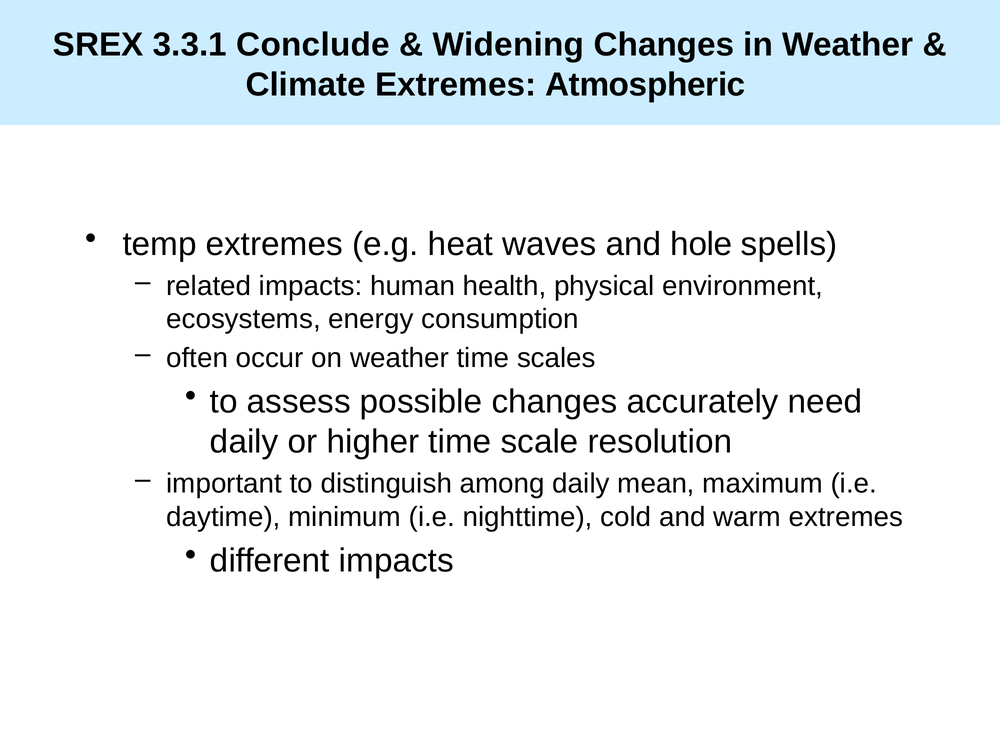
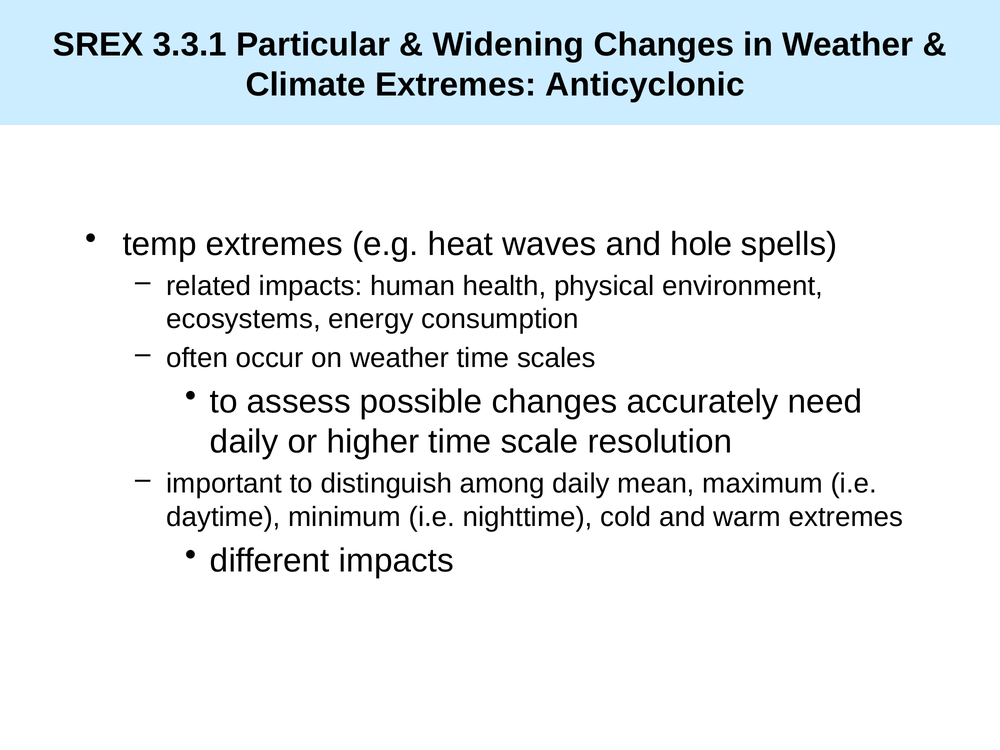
Conclude: Conclude -> Particular (313, 45)
Atmospheric: Atmospheric -> Anticyclonic (645, 85)
